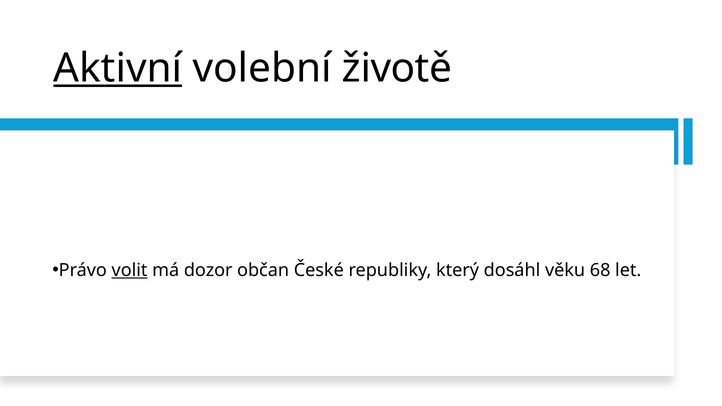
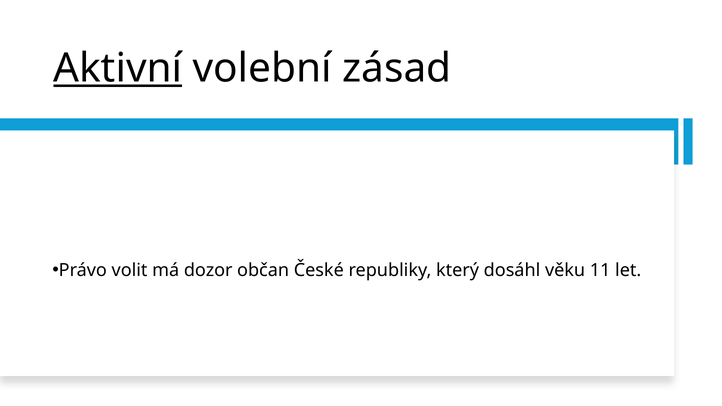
životě: životě -> zásad (397, 68)
volit underline: present -> none (130, 270)
68: 68 -> 11 (600, 270)
